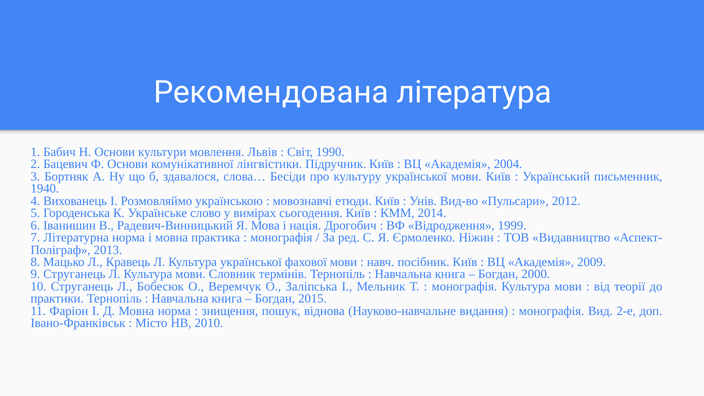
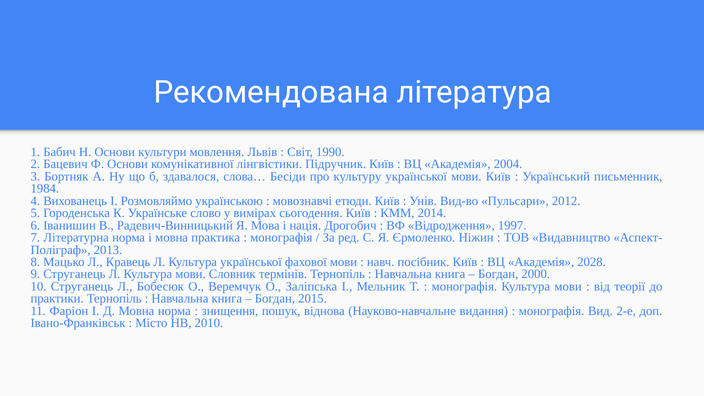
1940: 1940 -> 1984 (45, 189)
1999: 1999 -> 1997 (512, 225)
2009: 2009 -> 2028 (592, 262)
